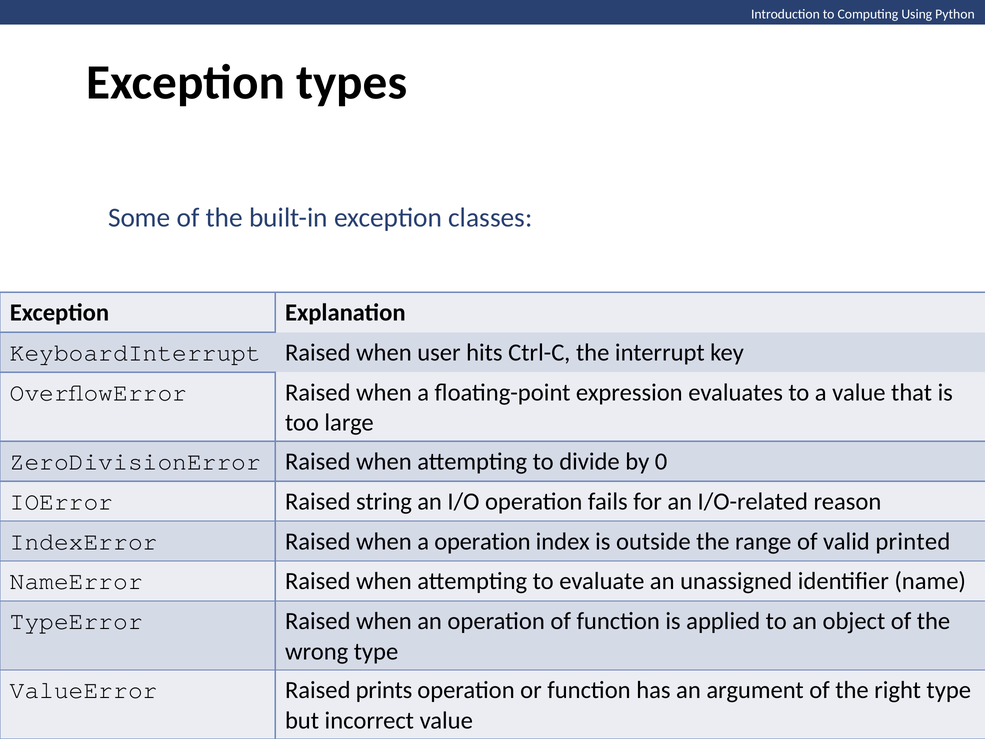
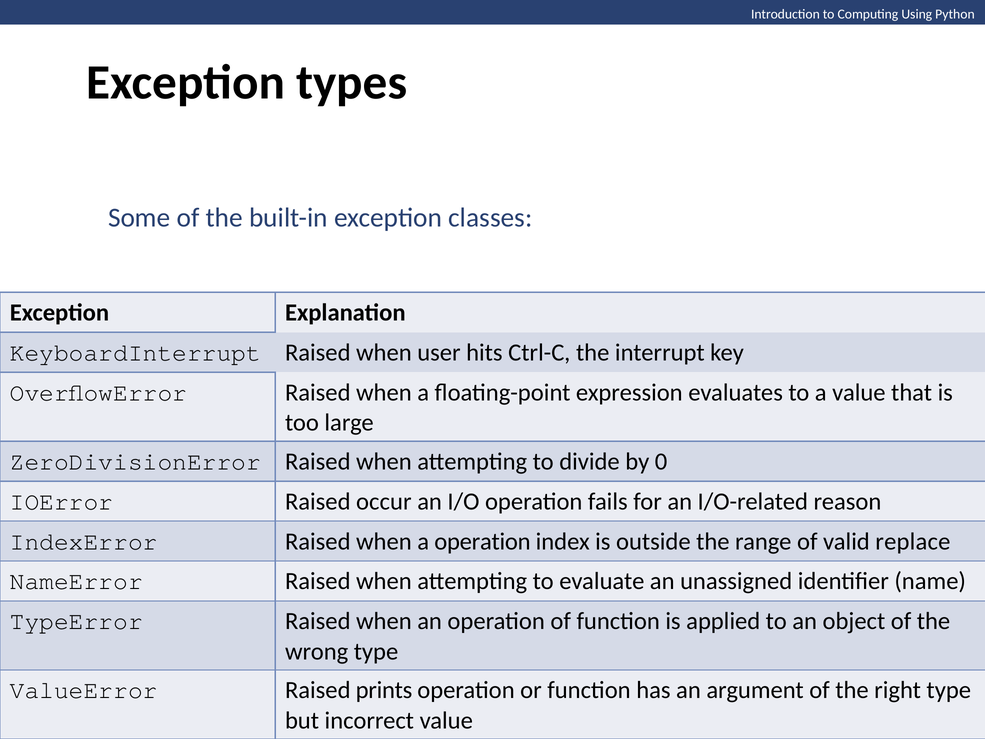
string: string -> occur (384, 501)
printed: printed -> replace (913, 541)
